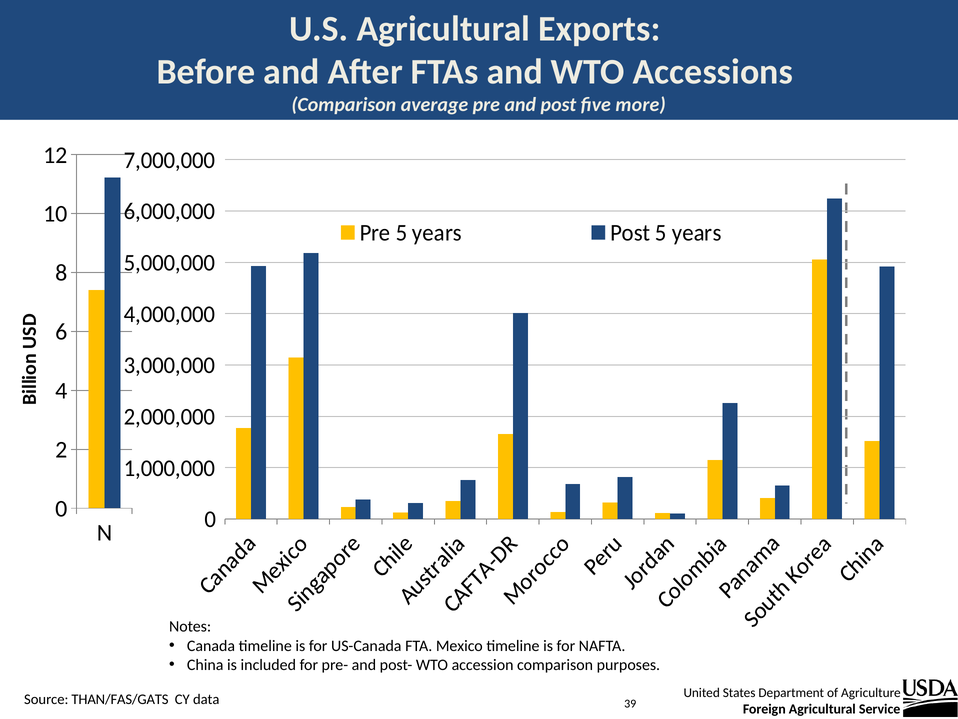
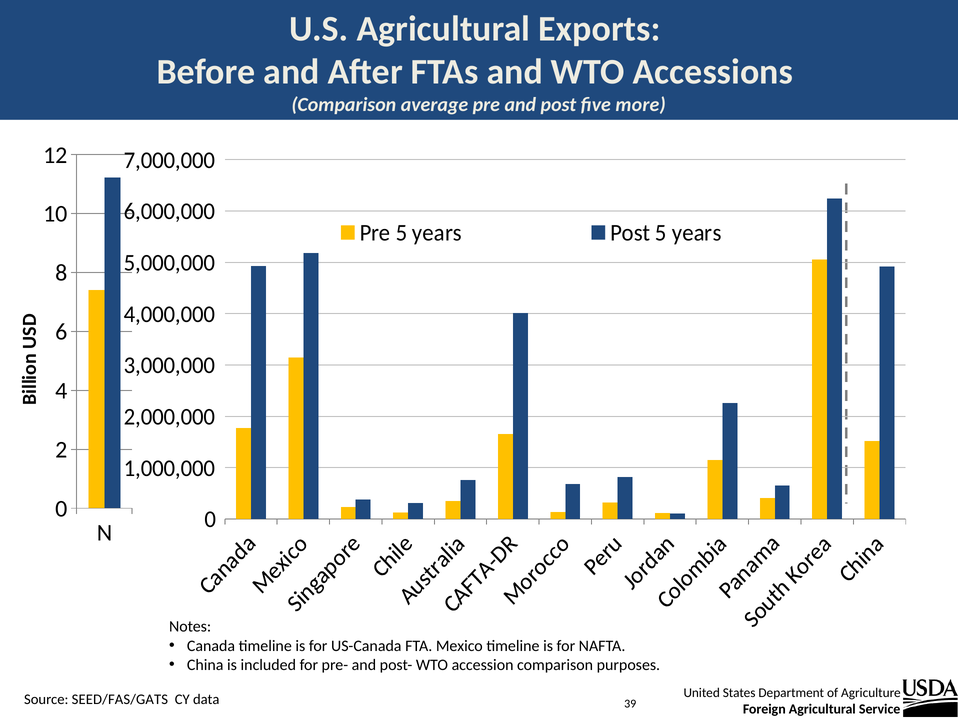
THAN/FAS/GATS: THAN/FAS/GATS -> SEED/FAS/GATS (120, 699)
